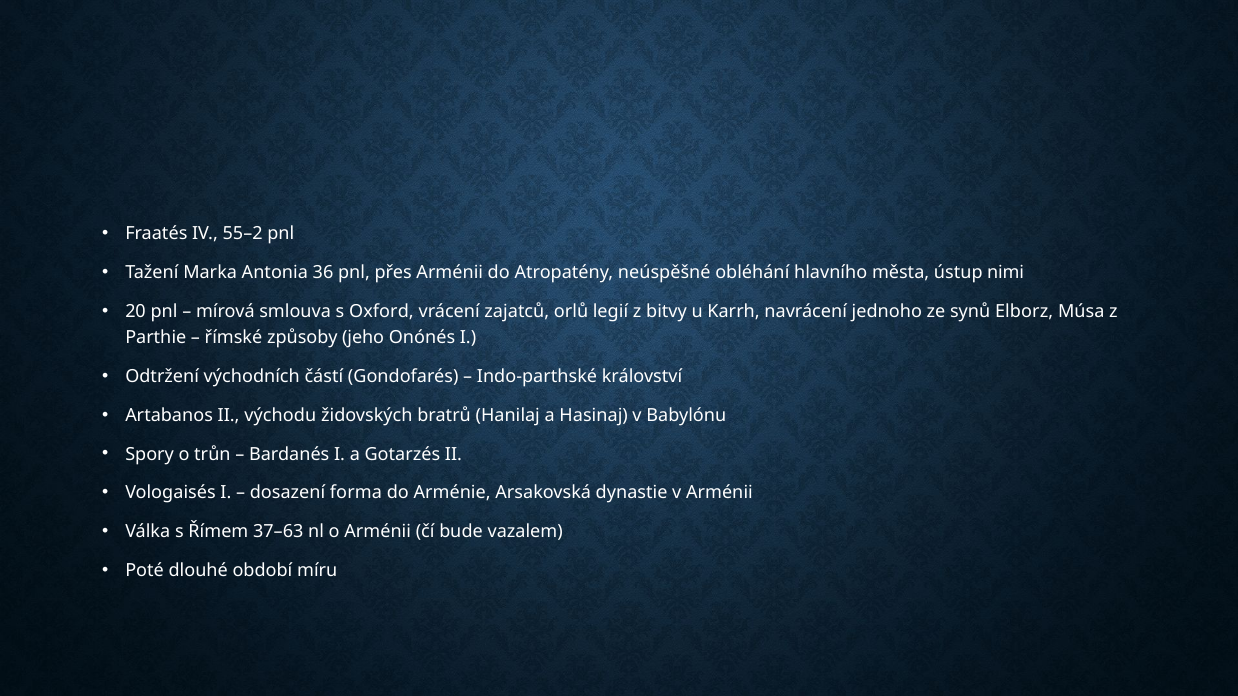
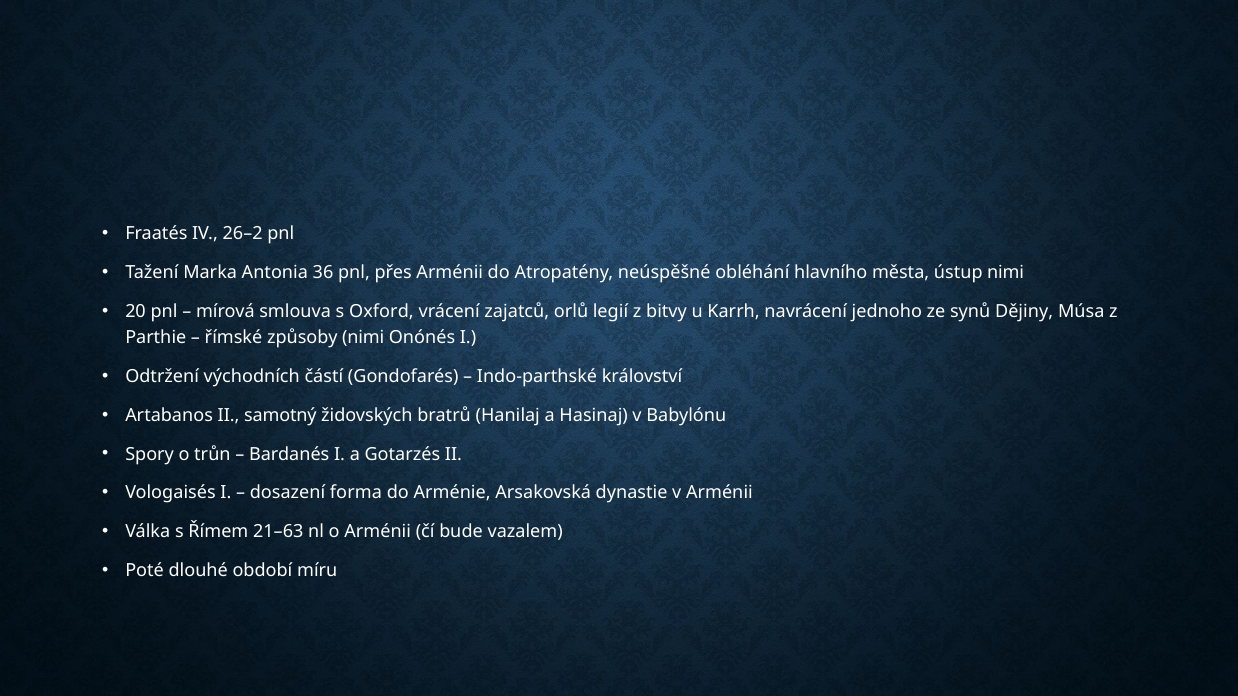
55–2: 55–2 -> 26–2 (243, 234)
Elborz: Elborz -> Dějiny (1024, 312)
způsoby jeho: jeho -> nimi (363, 338)
východu: východu -> samotný (280, 415)
37–63: 37–63 -> 21–63 (278, 532)
